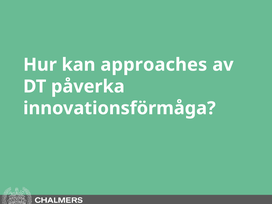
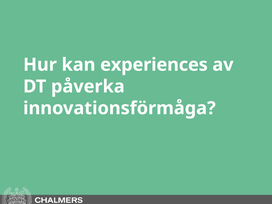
approaches: approaches -> experiences (154, 65)
